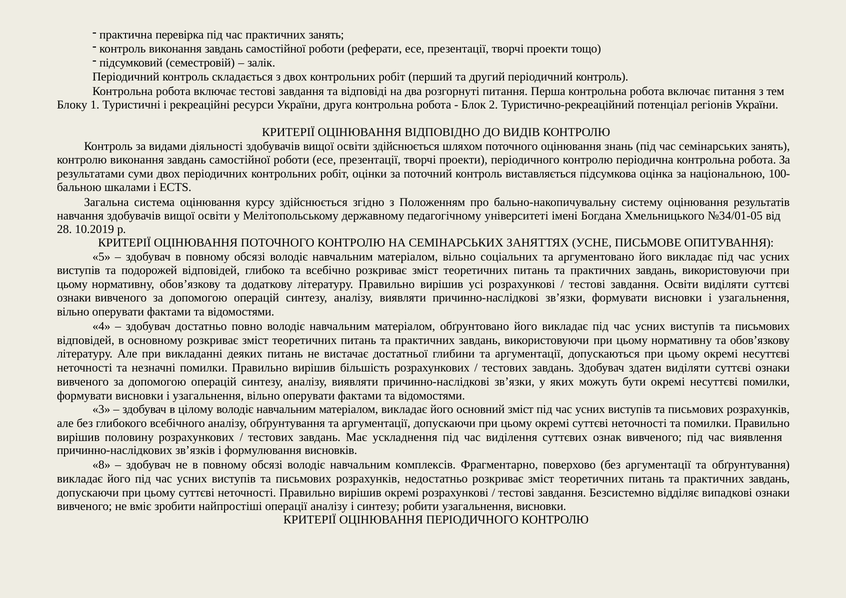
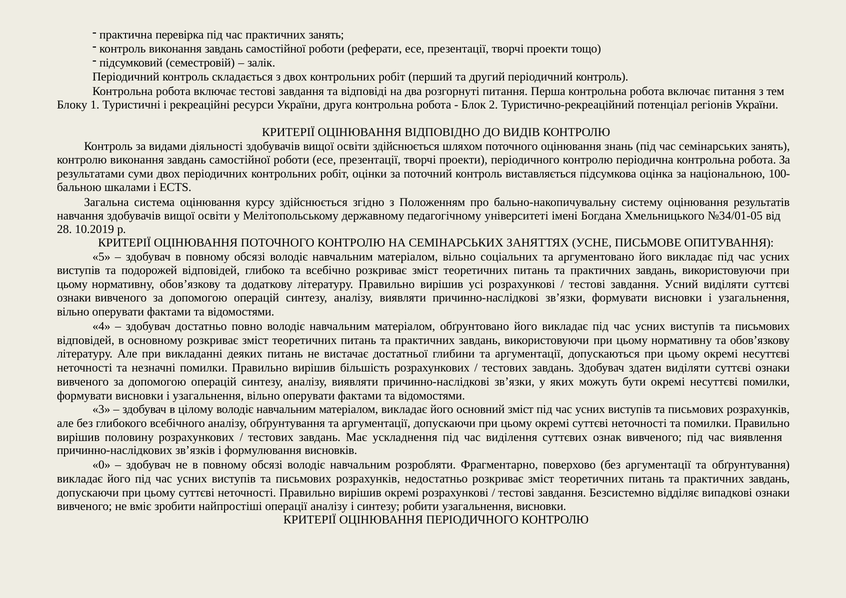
завдання Освіти: Освіти -> Усний (681, 284)
8: 8 -> 0 (101, 465)
комплексів: комплексів -> розробляти (426, 465)
